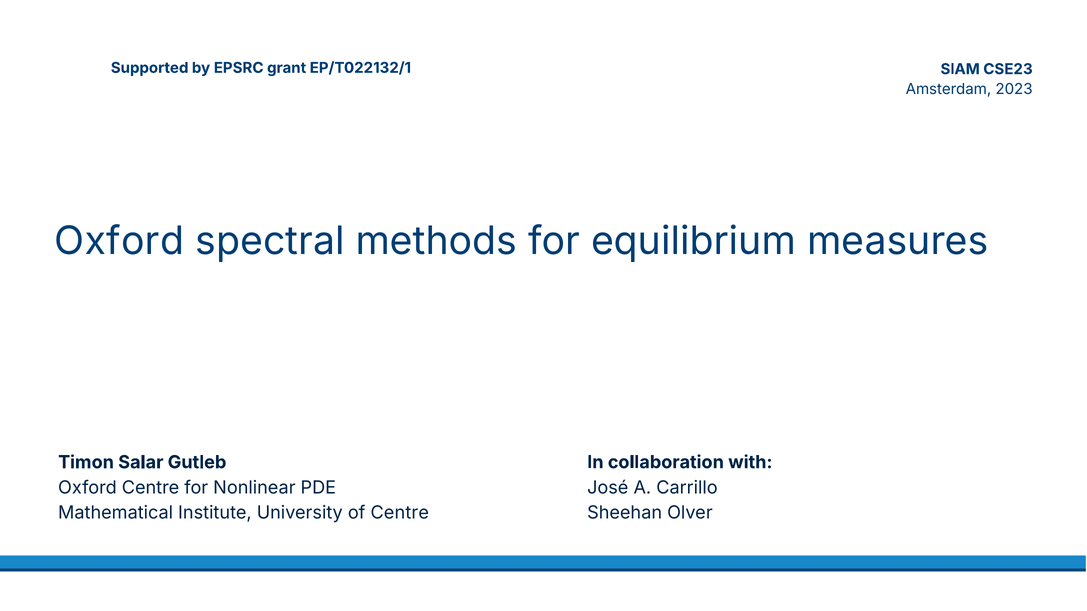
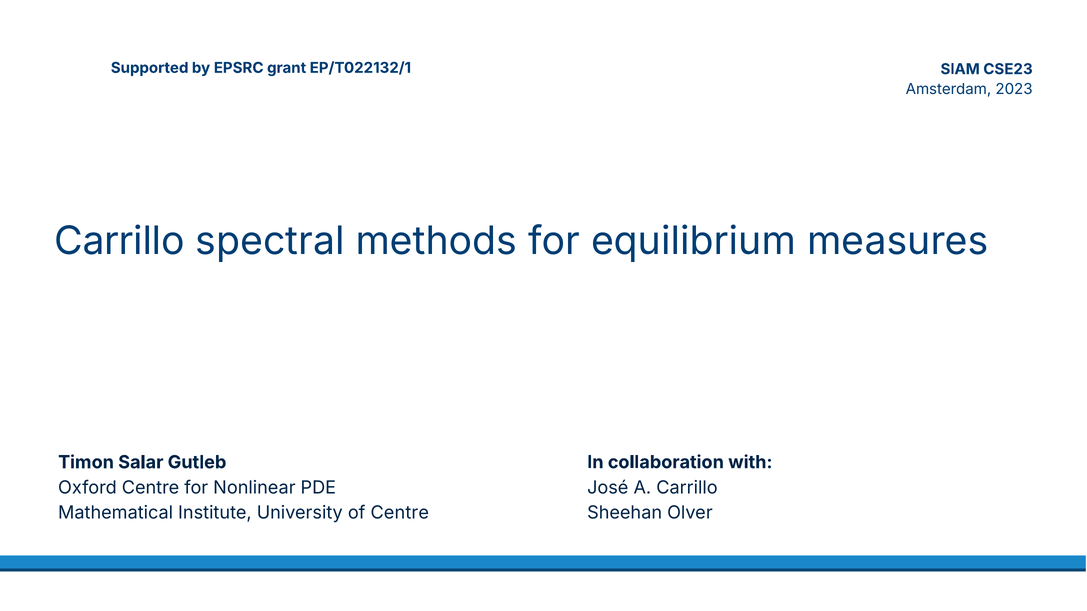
Oxford: Oxford -> Carrillo (119, 241)
